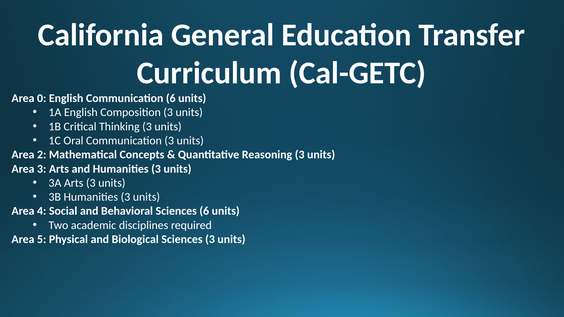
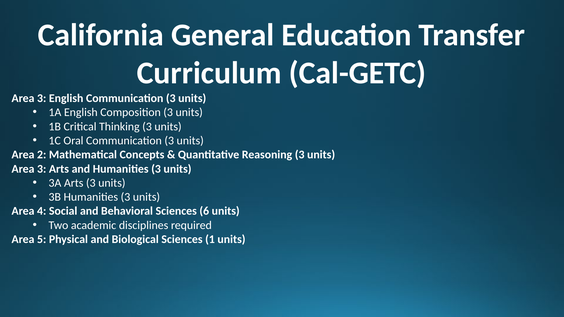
0: 0 -> 3 (42, 98)
English Communication 6: 6 -> 3 (171, 98)
Sciences 3: 3 -> 1 (210, 239)
